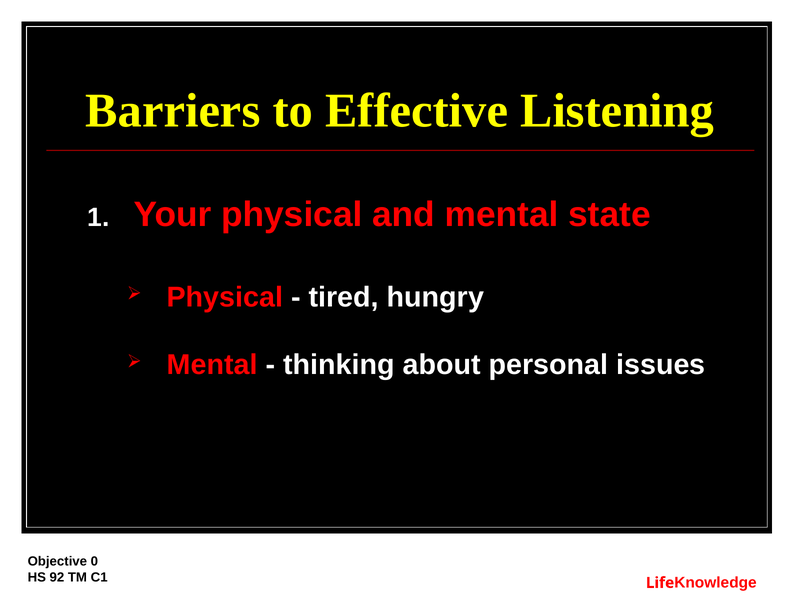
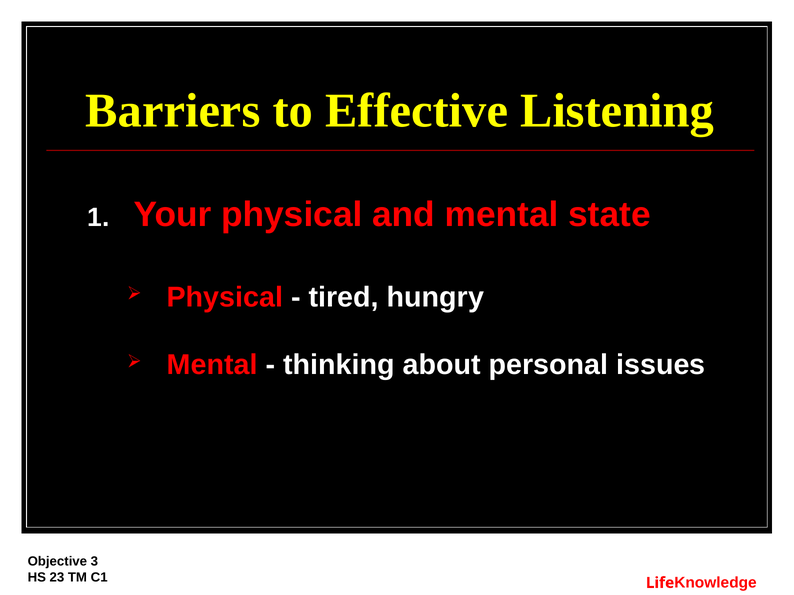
0: 0 -> 3 (94, 562)
92: 92 -> 23 (57, 578)
